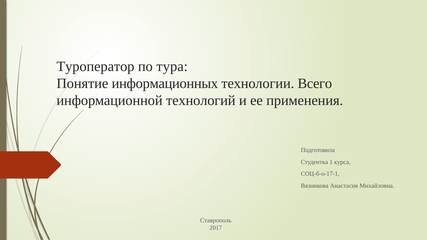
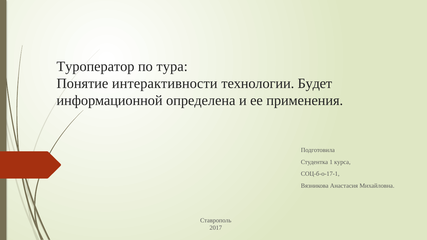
информационных: информационных -> интерактивности (165, 84)
Всего: Всего -> Будет (315, 84)
технологий: технологий -> определена (201, 101)
